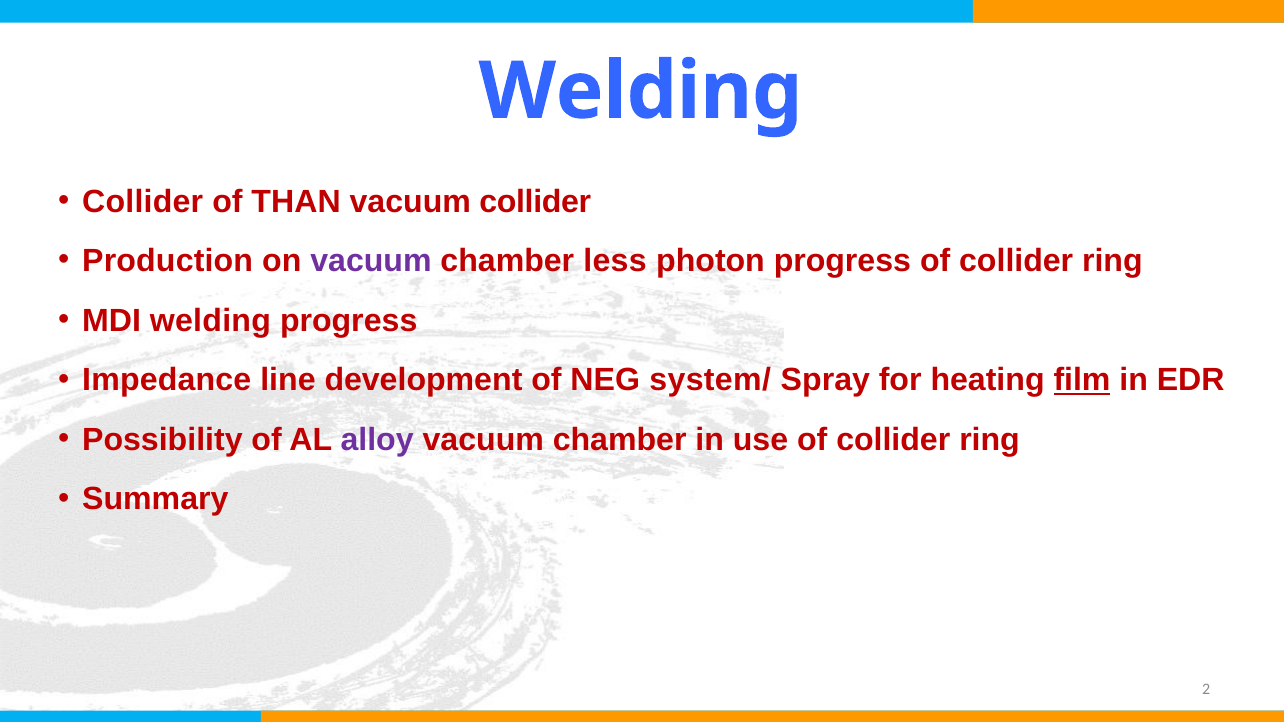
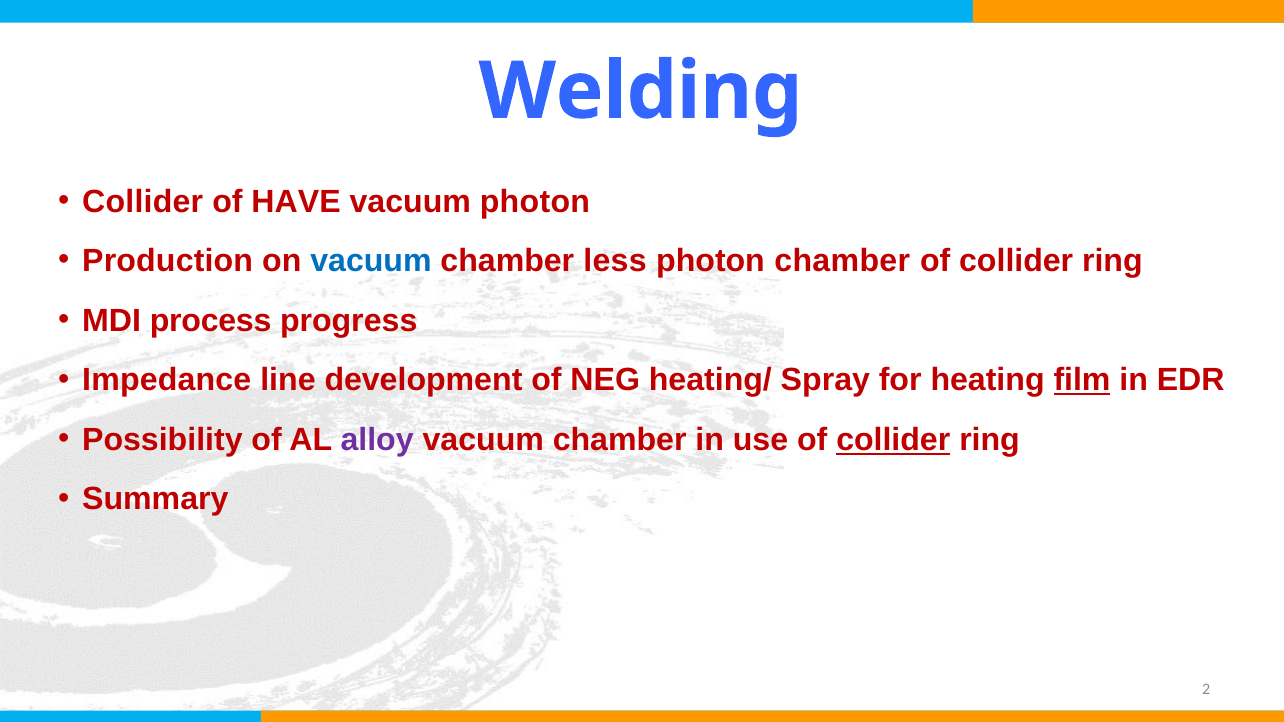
THAN: THAN -> HAVE (296, 202)
vacuum collider: collider -> photon (535, 202)
vacuum colour: purple -> blue (371, 261)
photon progress: progress -> chamber (842, 261)
MDI welding: welding -> process (211, 321)
system/: system/ -> heating/ (710, 380)
collider underline: none -> present (893, 440)
